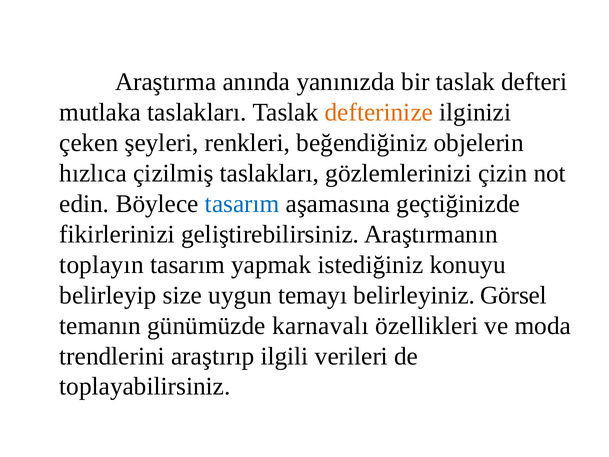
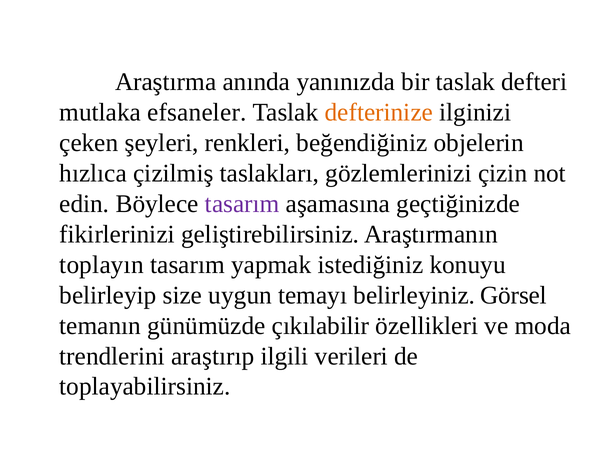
mutlaka taslakları: taslakları -> efsaneler (197, 112)
tasarım colour: blue -> purple (242, 204)
karnavalı: karnavalı -> çıkılabilir (321, 325)
